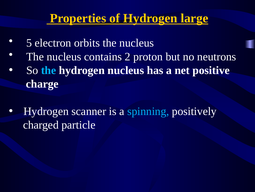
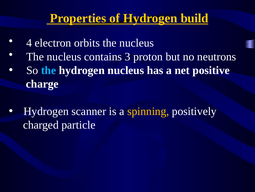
large: large -> build (195, 18)
5: 5 -> 4 (29, 43)
2: 2 -> 3 (128, 56)
spinning colour: light blue -> yellow (148, 111)
